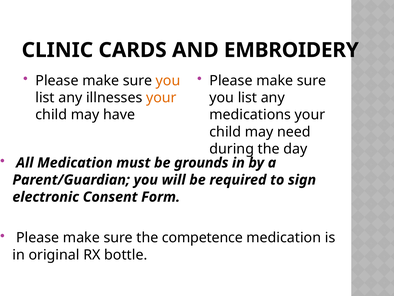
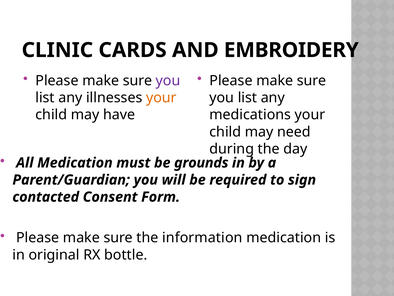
you colour: orange -> purple (168, 80)
electronic: electronic -> contacted (46, 197)
competence: competence -> information (202, 237)
